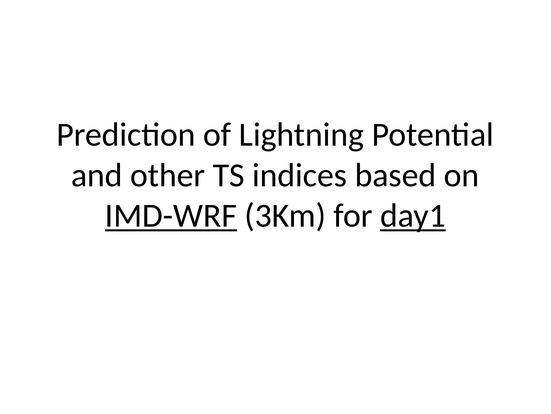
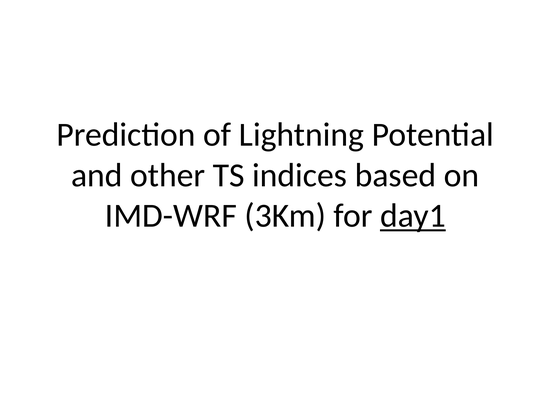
IMD-WRF underline: present -> none (171, 215)
